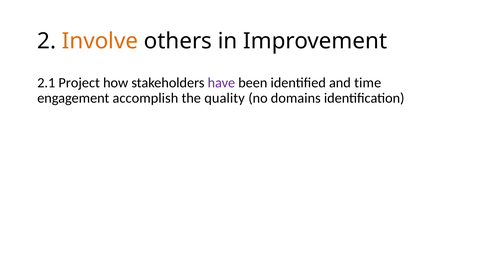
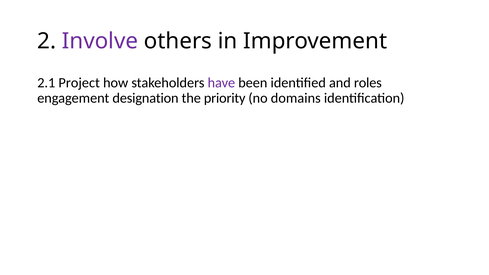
Involve colour: orange -> purple (100, 41)
time: time -> roles (368, 83)
accomplish: accomplish -> designation (146, 98)
quality: quality -> priority (225, 98)
